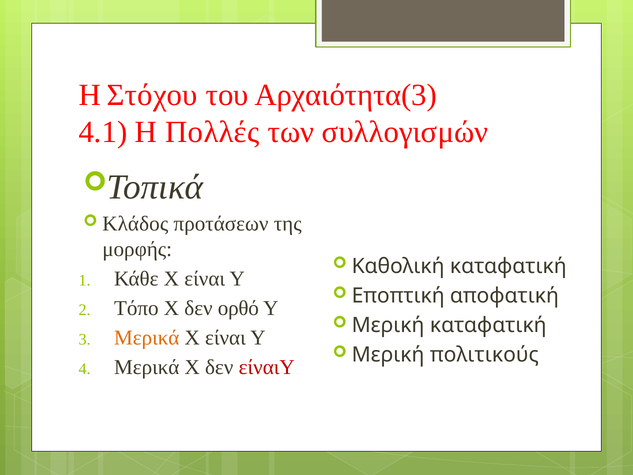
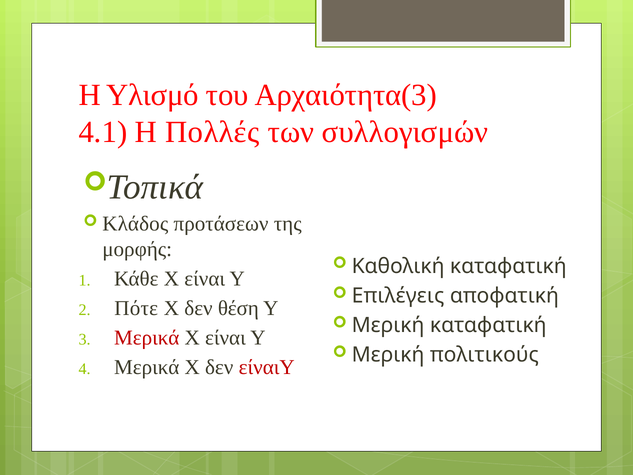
Στόχου: Στόχου -> Υλισμό (152, 95)
Εποπτική: Εποπτική -> Επιλέγεις (398, 296)
Τόπο: Τόπο -> Πότε (136, 308)
ορθό: ορθό -> θέση (238, 308)
Μερικά colour: orange -> red (147, 338)
